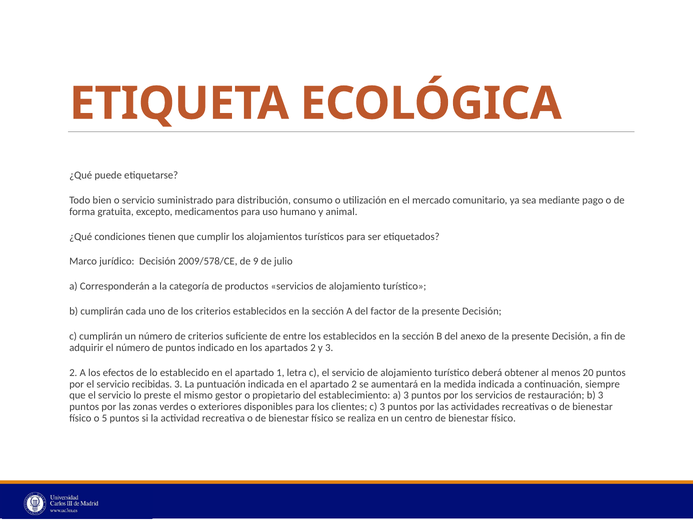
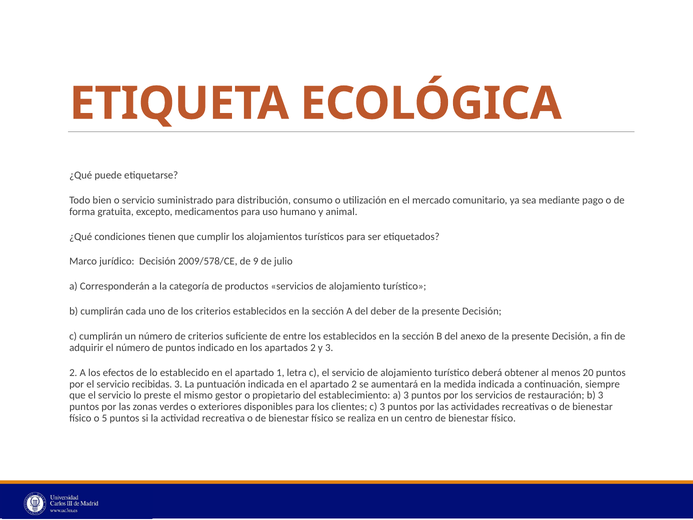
factor: factor -> deber (383, 311)
